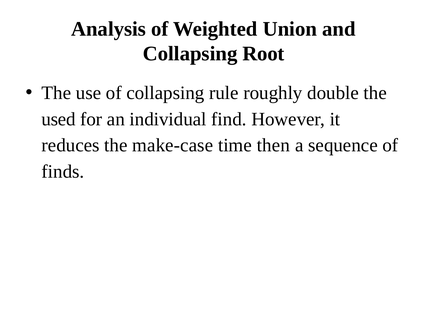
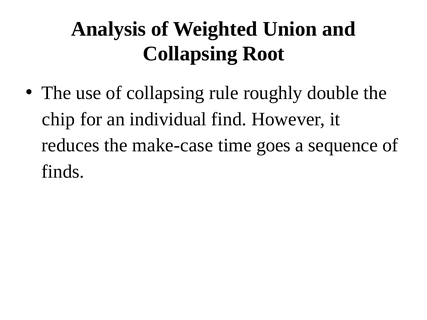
used: used -> chip (58, 119)
then: then -> goes (274, 145)
